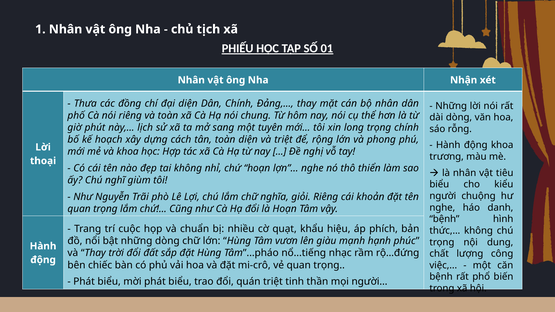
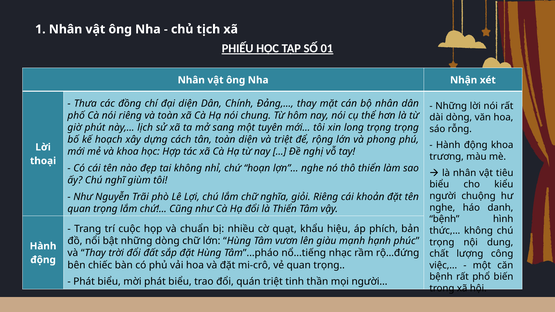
trọng chính: chính -> trọng (407, 127)
là Hoạn: Hoạn -> Thiển (285, 209)
